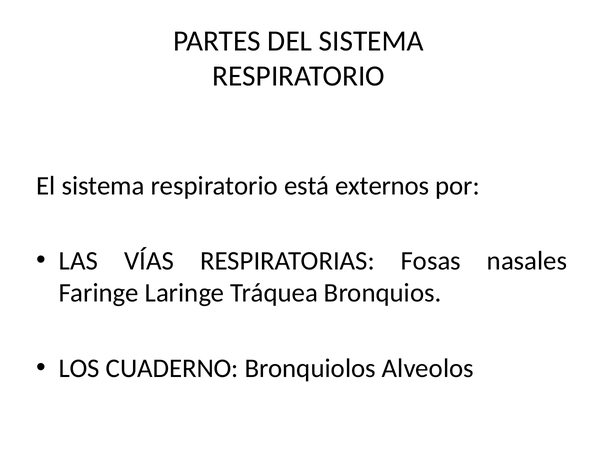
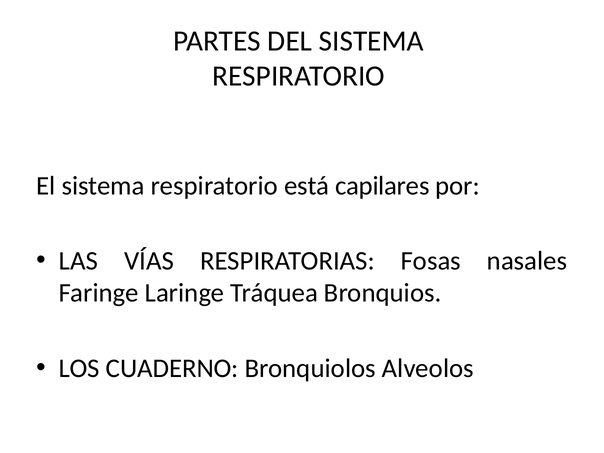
externos: externos -> capilares (382, 186)
